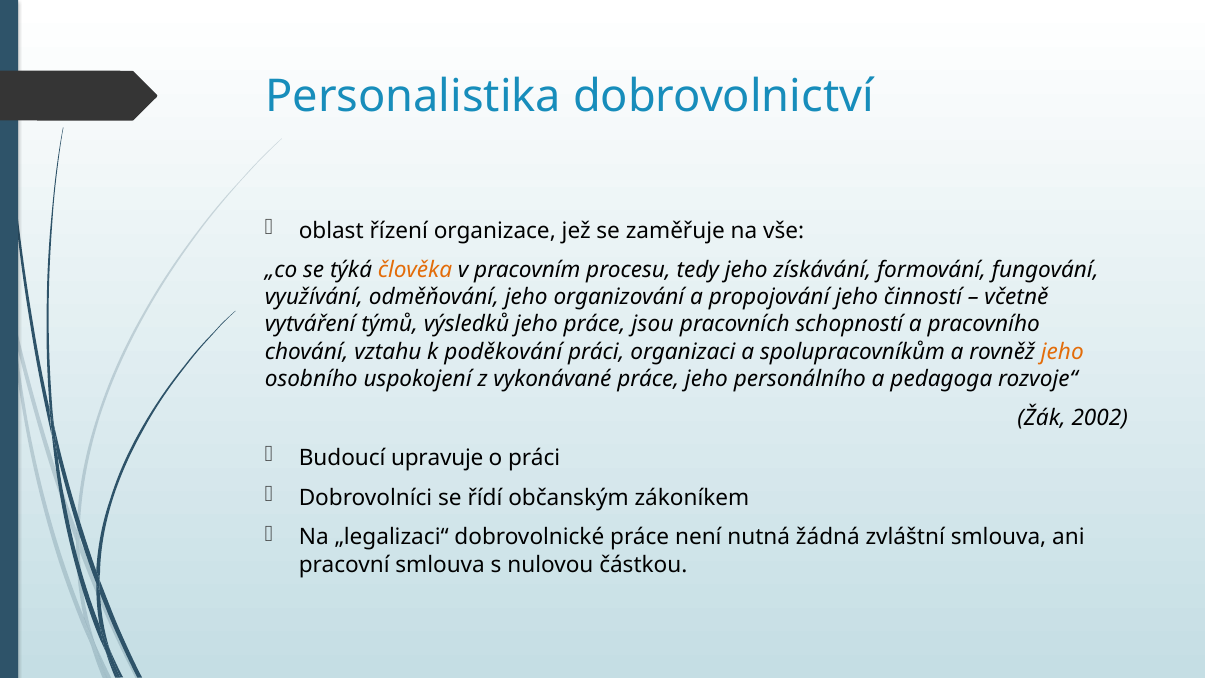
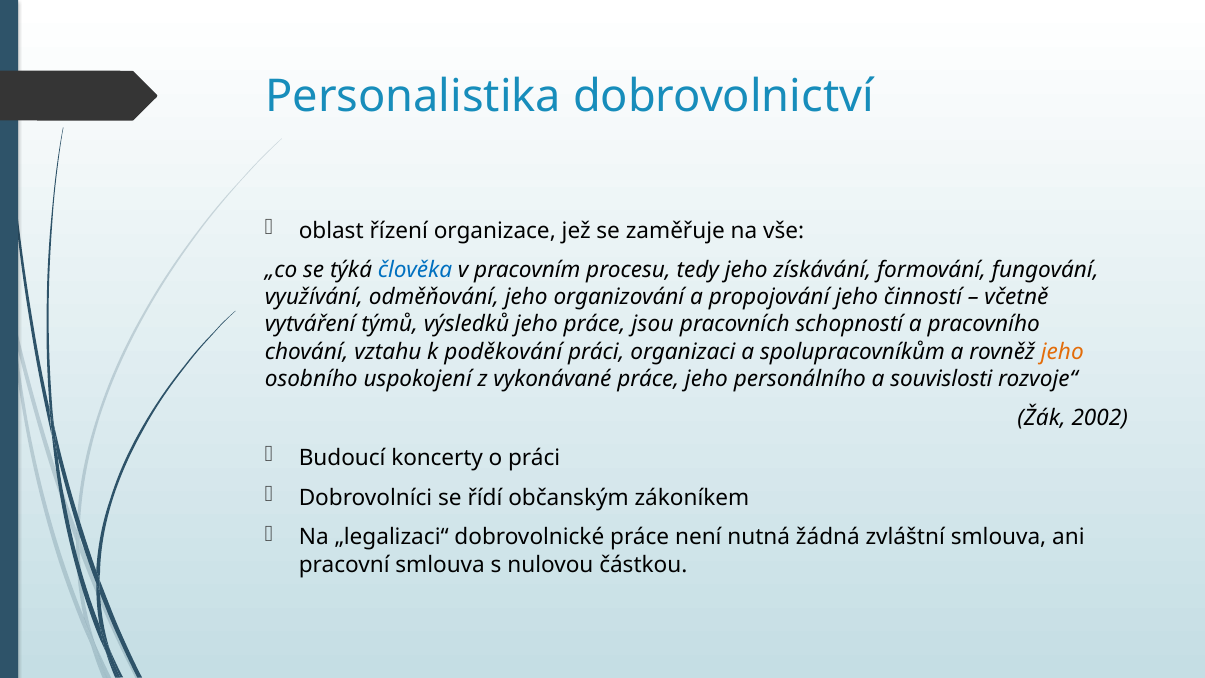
člověka colour: orange -> blue (415, 270)
pedagoga: pedagoga -> souvislosti (941, 379)
upravuje: upravuje -> koncerty (437, 458)
